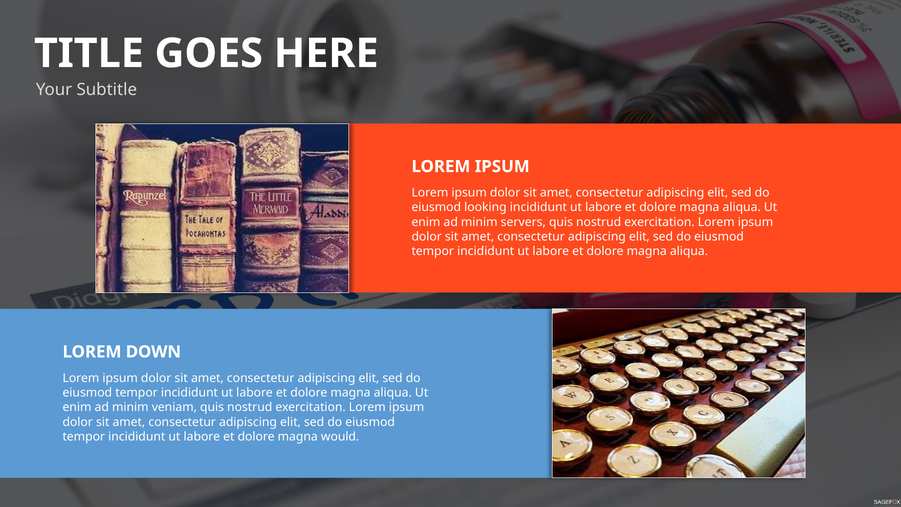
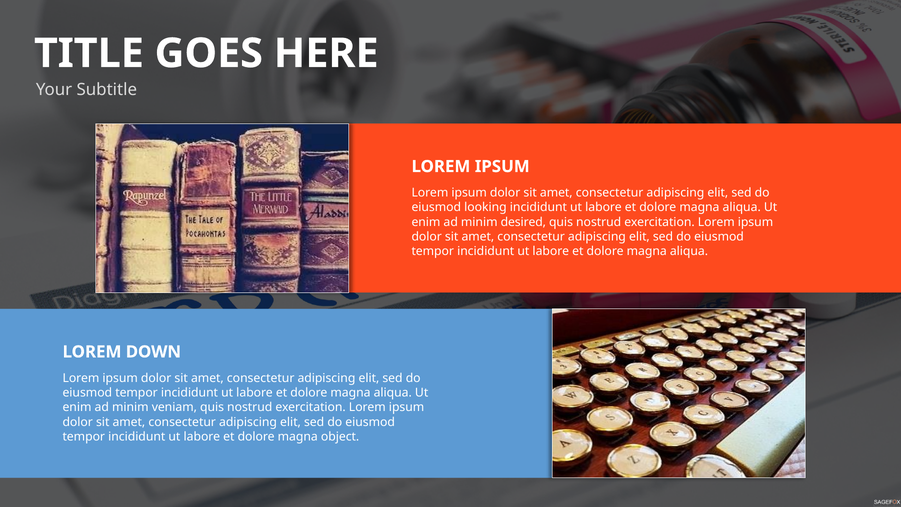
servers: servers -> desired (523, 222)
would: would -> object (340, 436)
